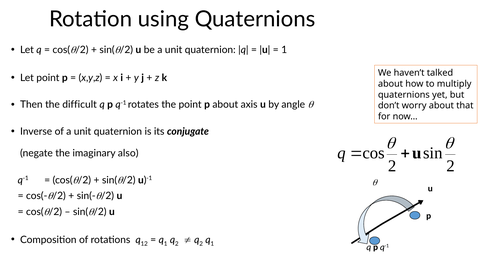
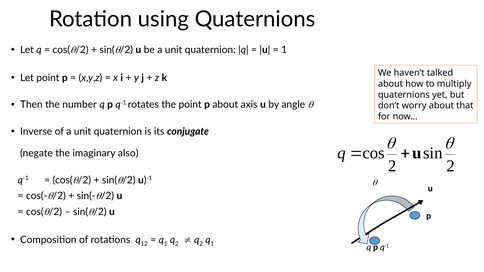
difficult: difficult -> number (80, 105)
